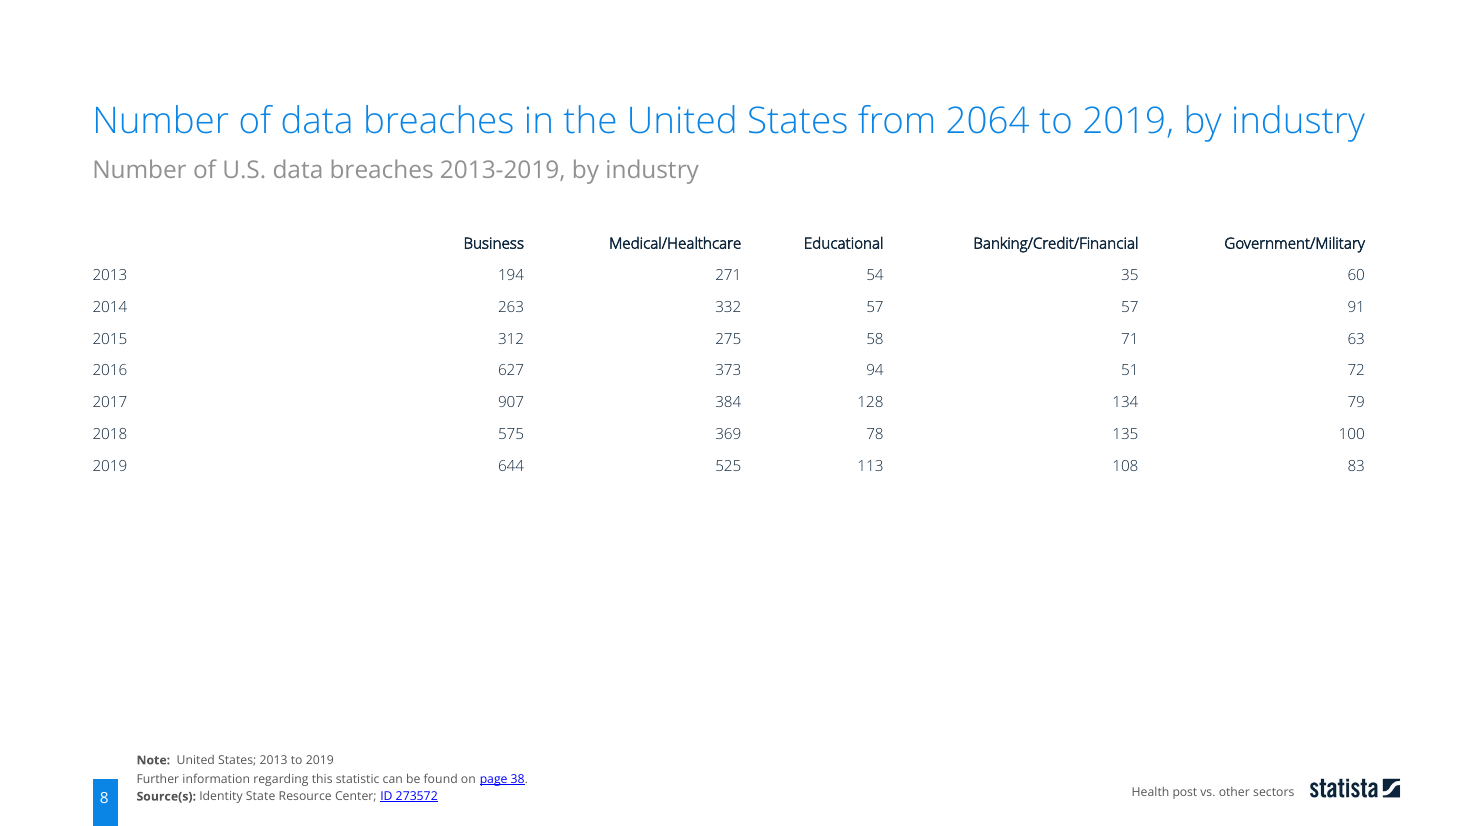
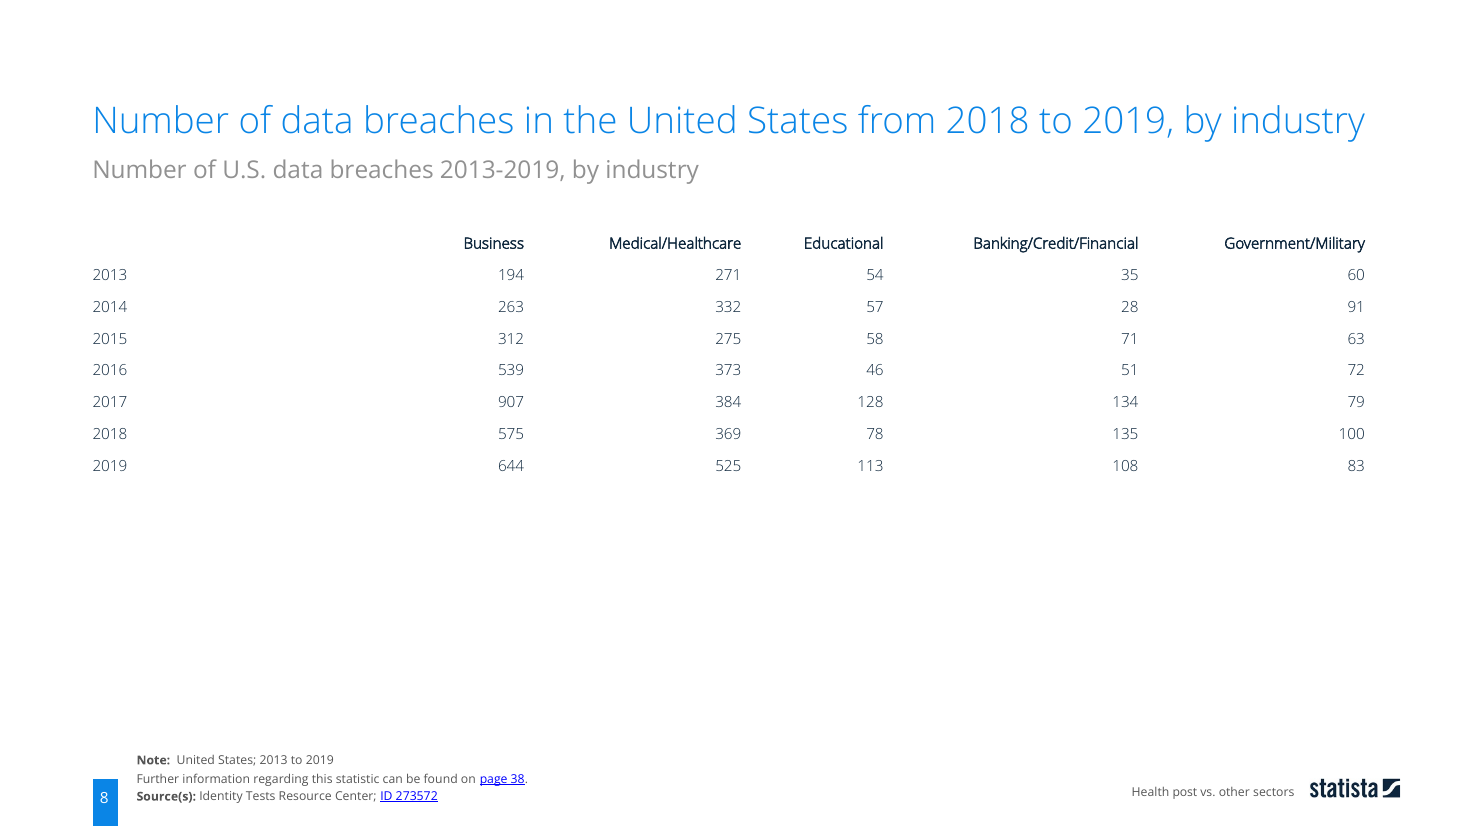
from 2064: 2064 -> 2018 (988, 121)
57 57: 57 -> 28 (1130, 307)
627: 627 -> 539 (511, 371)
94: 94 -> 46 (875, 371)
State: State -> Tests (261, 797)
